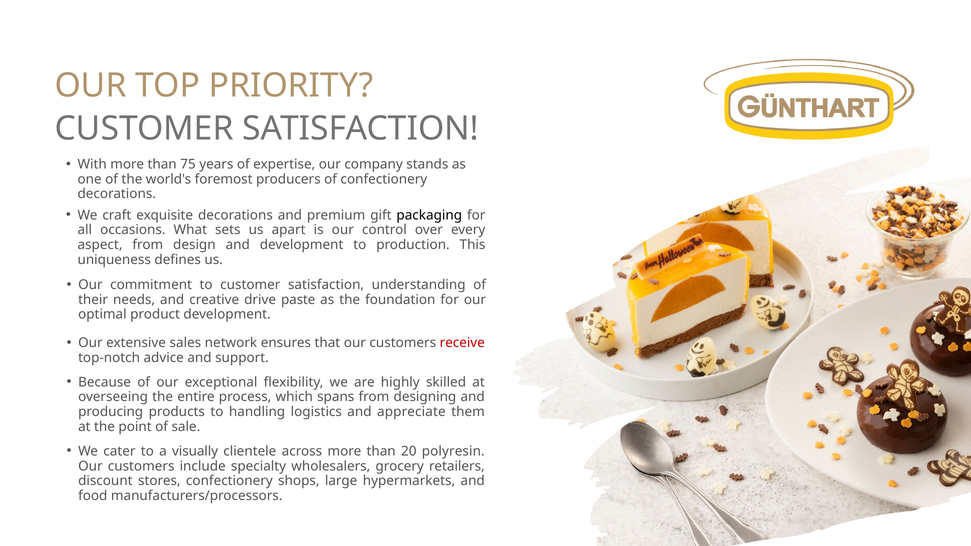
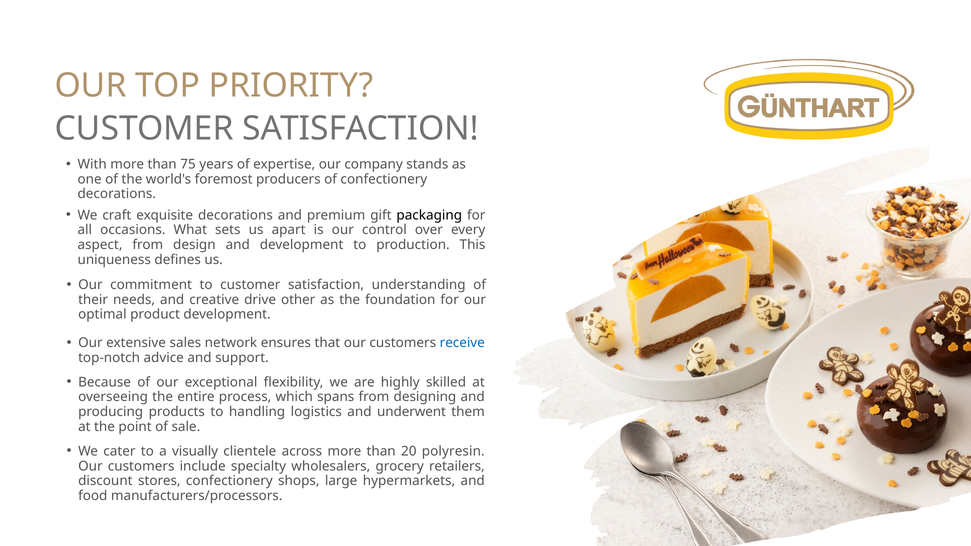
paste: paste -> other (298, 300)
receive colour: red -> blue (462, 343)
appreciate: appreciate -> underwent (411, 412)
